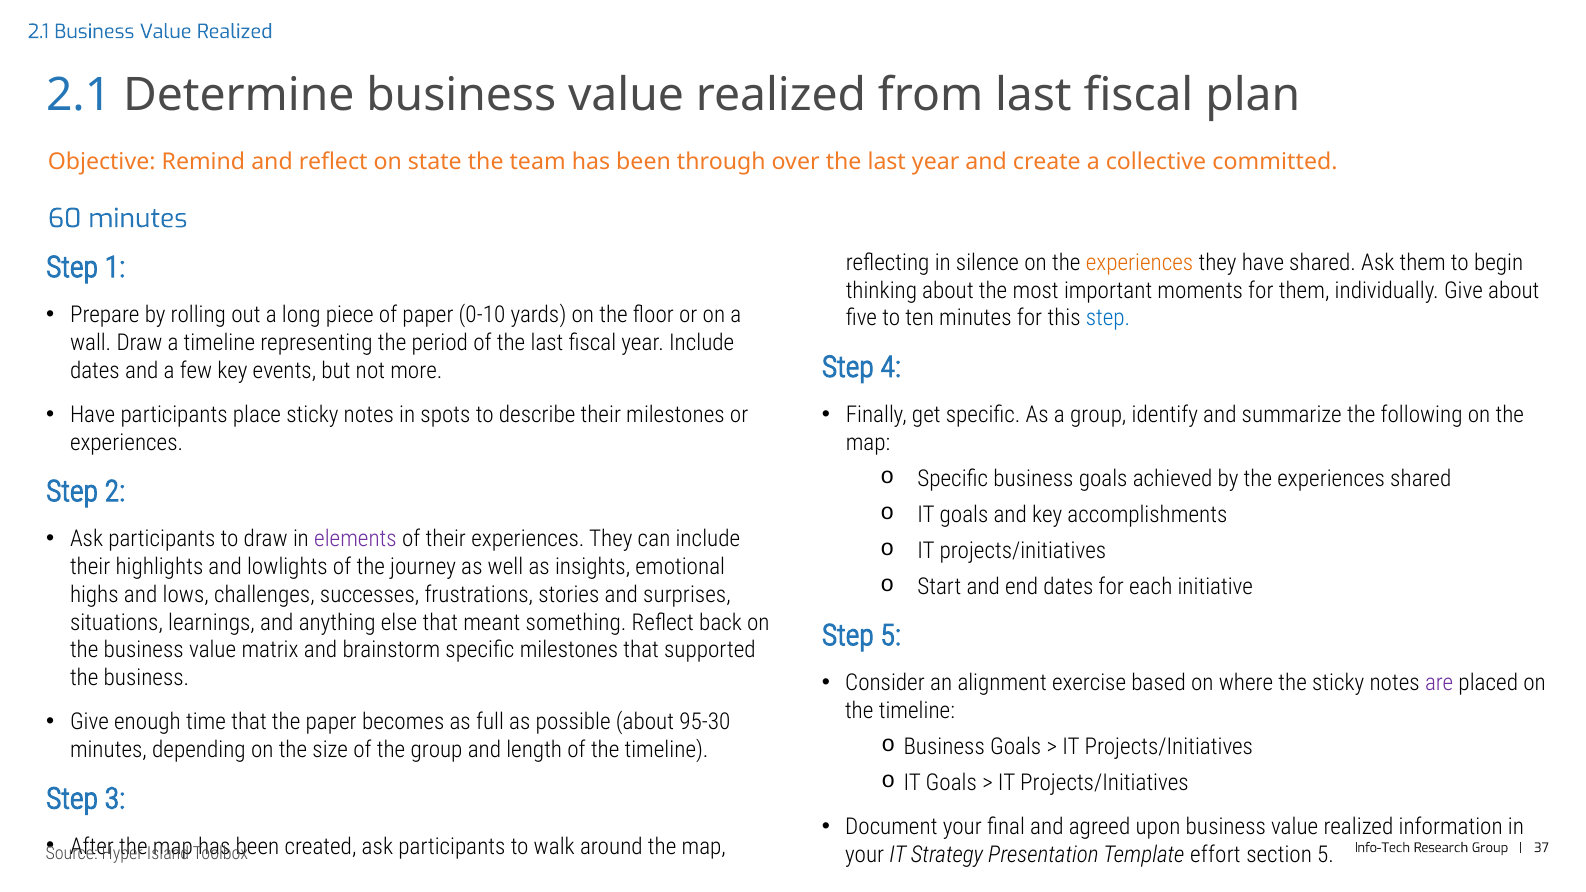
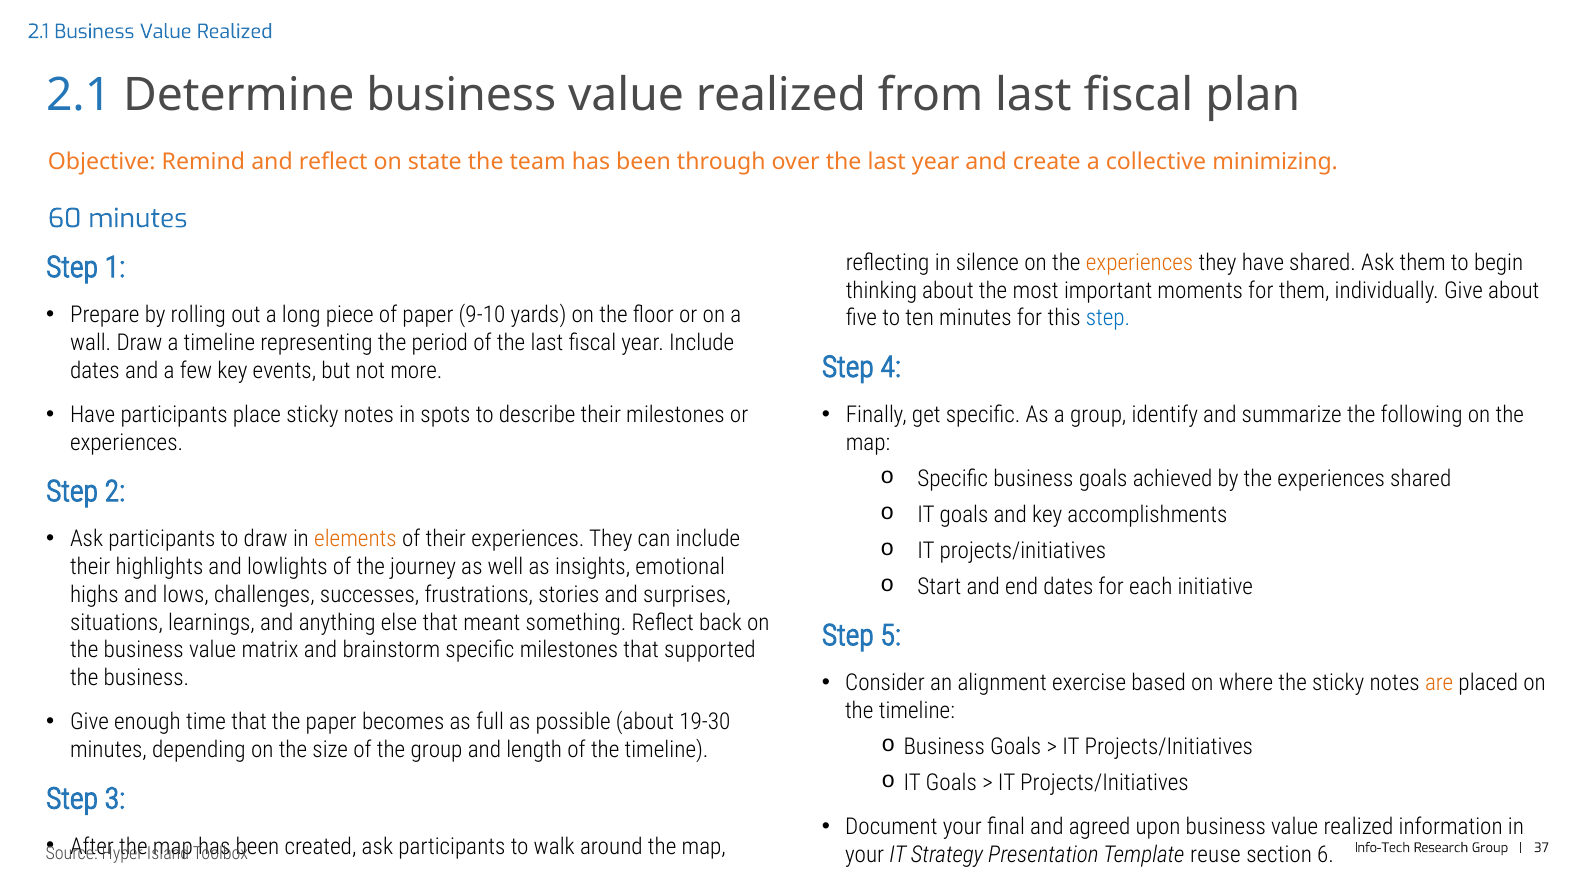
committed: committed -> minimizing (1275, 162)
0-10: 0-10 -> 9-10 (482, 315)
elements colour: purple -> orange (355, 539)
are colour: purple -> orange (1439, 683)
95-30: 95-30 -> 19-30 (705, 722)
effort: effort -> reuse (1215, 855)
section 5: 5 -> 6 (1325, 855)
